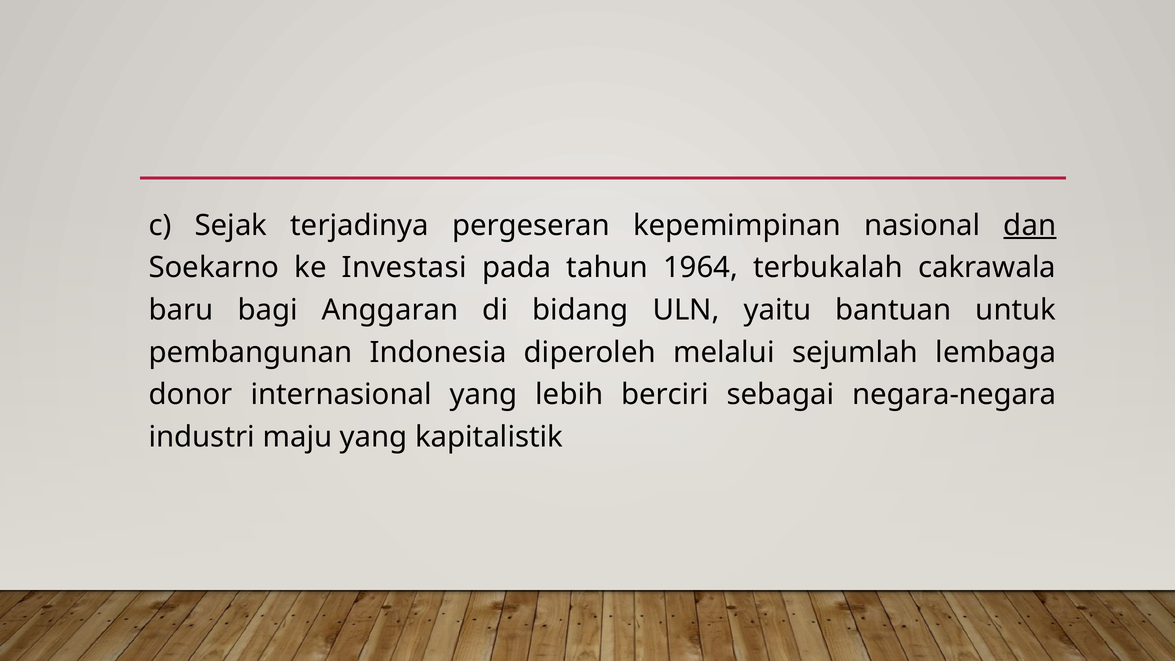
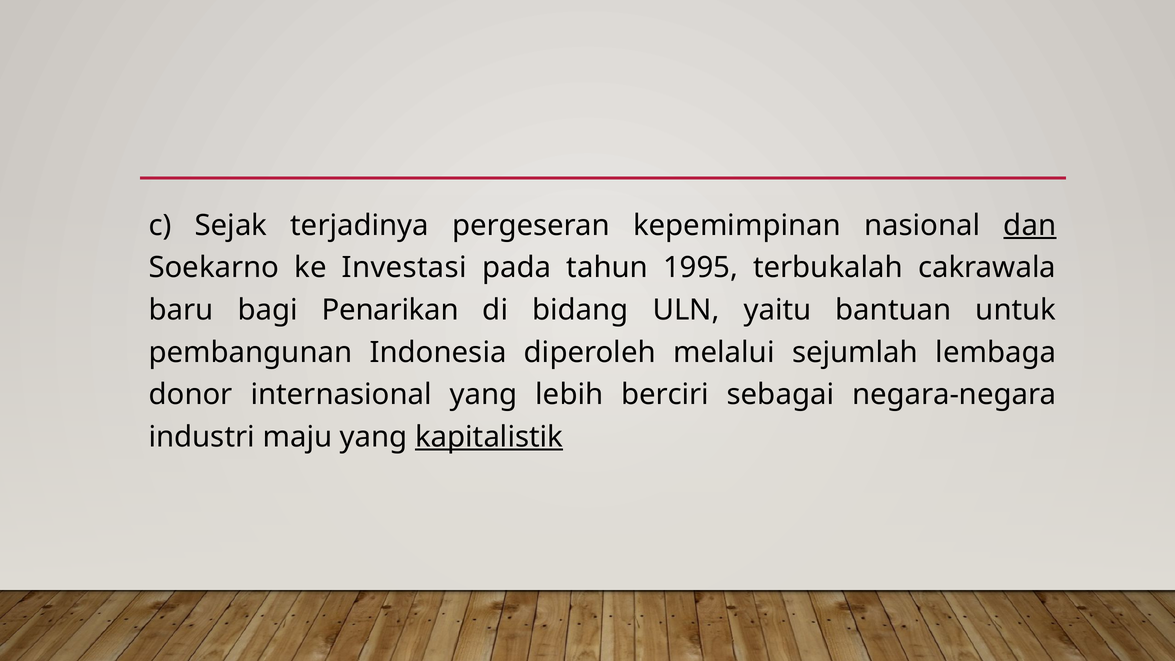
1964: 1964 -> 1995 (701, 268)
Anggaran: Anggaran -> Penarikan (390, 310)
kapitalistik underline: none -> present (489, 437)
